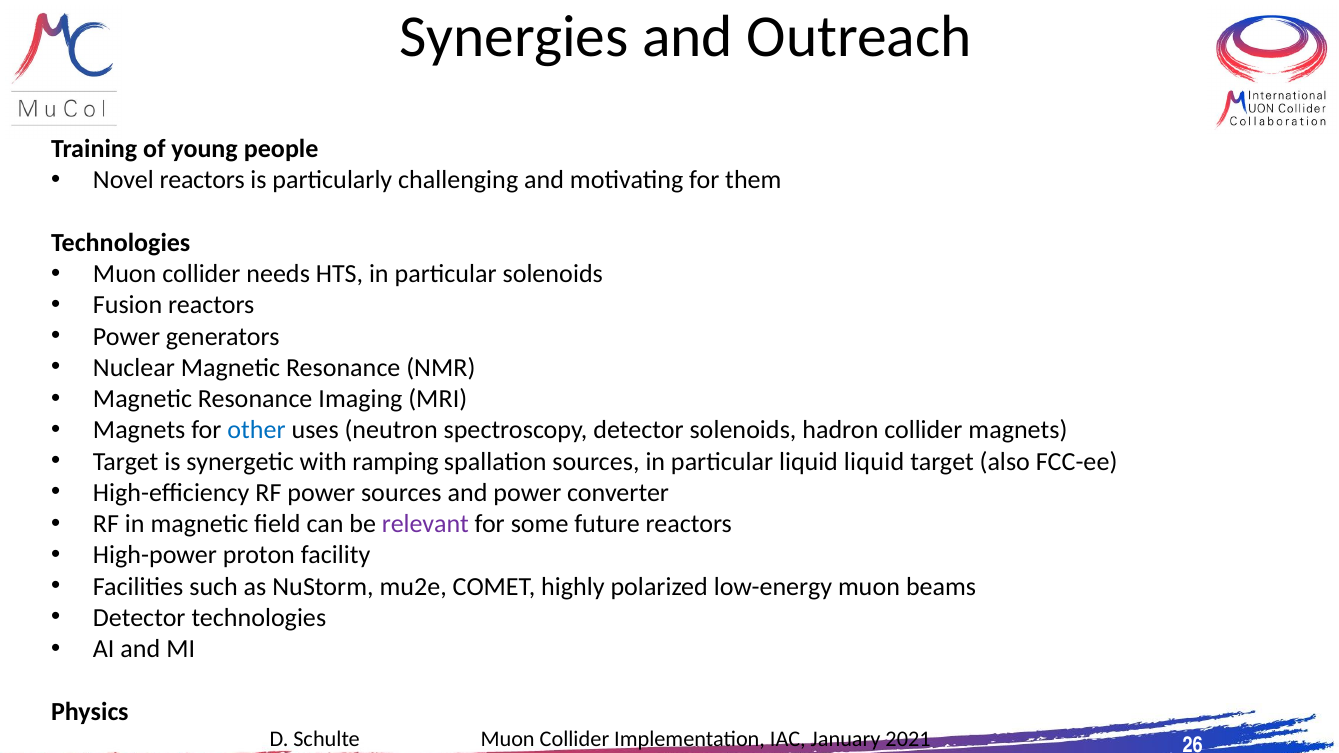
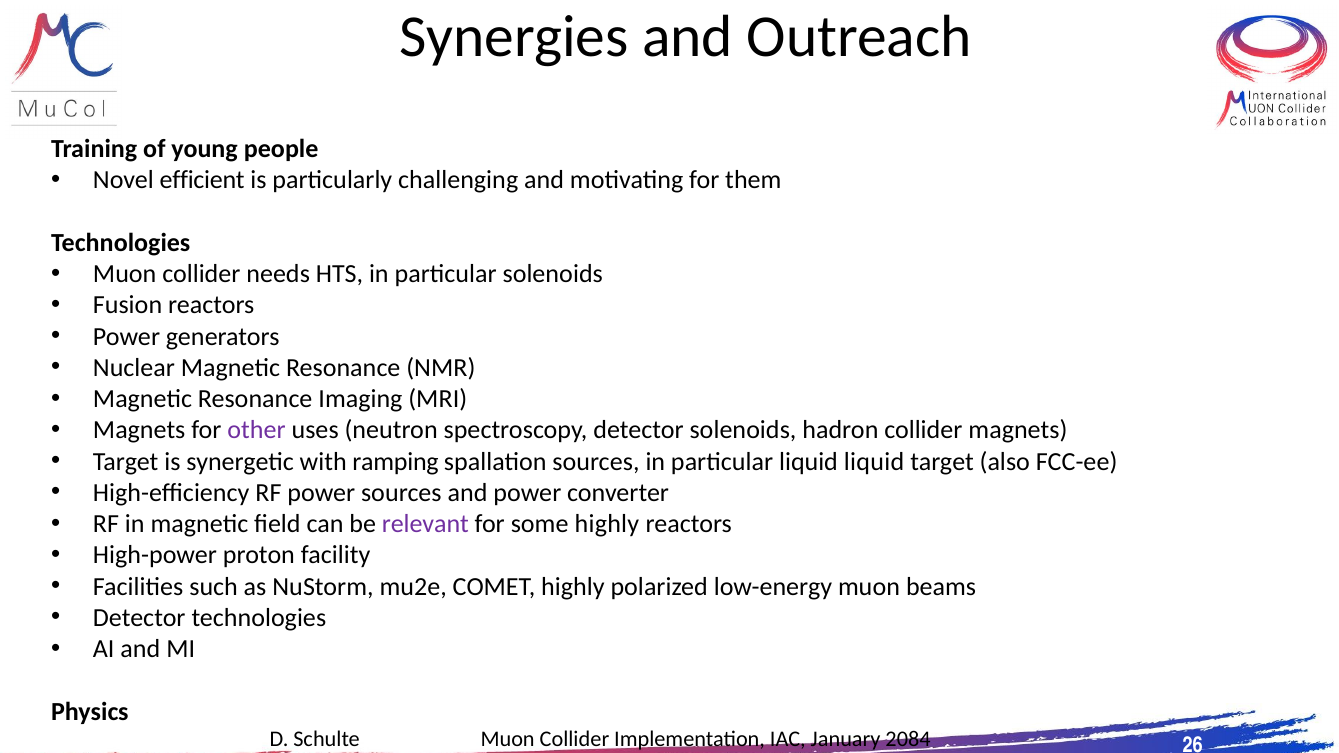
Novel reactors: reactors -> efficient (202, 180)
other colour: blue -> purple (257, 430)
some future: future -> highly (607, 524)
2021: 2021 -> 2084 (908, 739)
